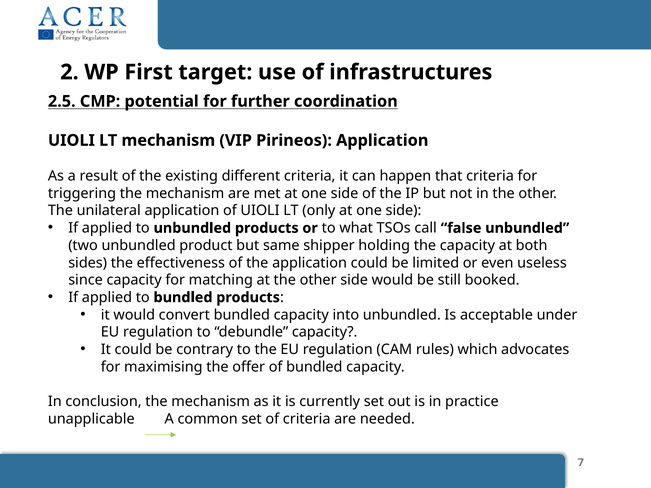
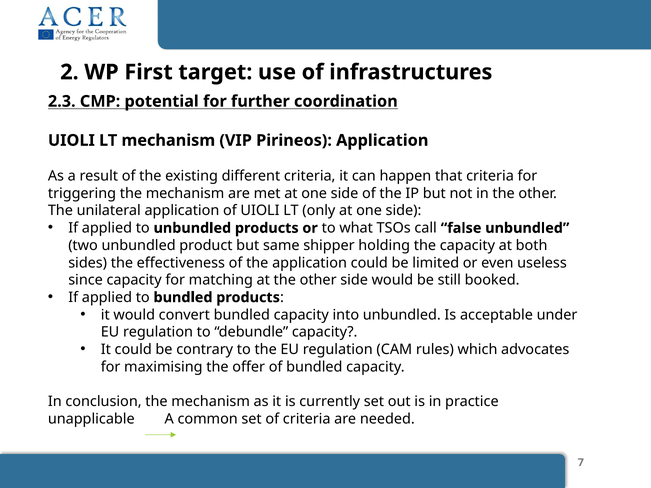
2.5: 2.5 -> 2.3 (62, 101)
